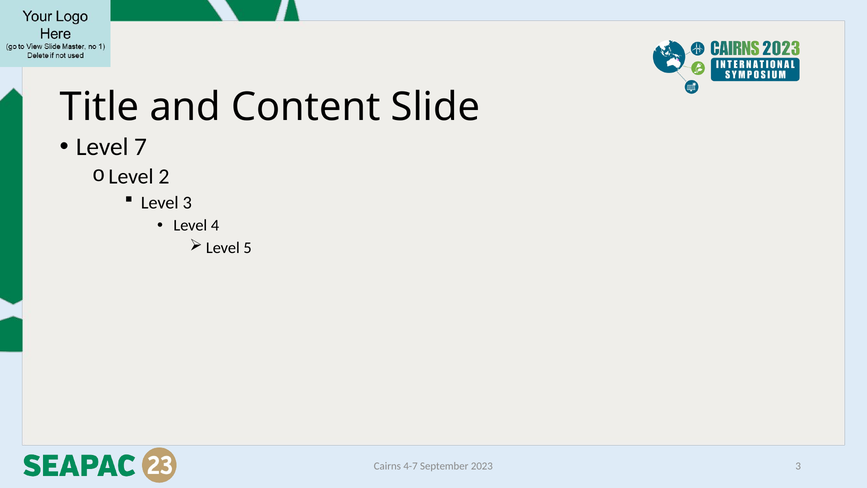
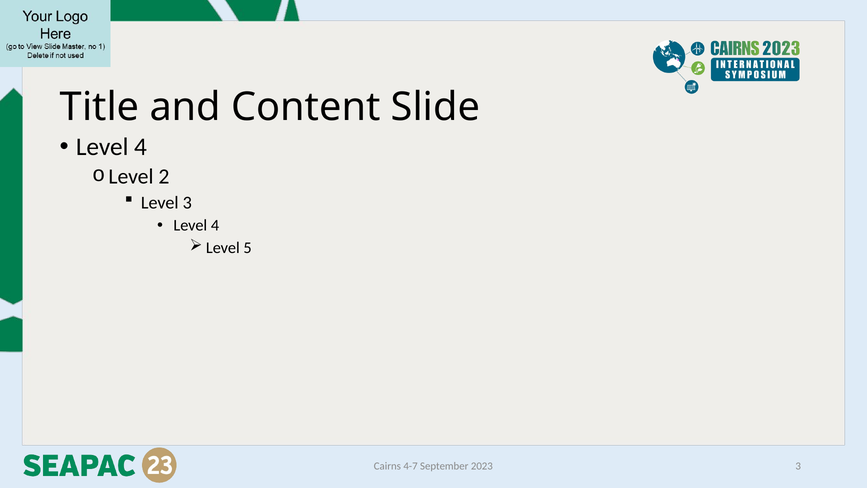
7: 7 -> 4 (141, 147)
